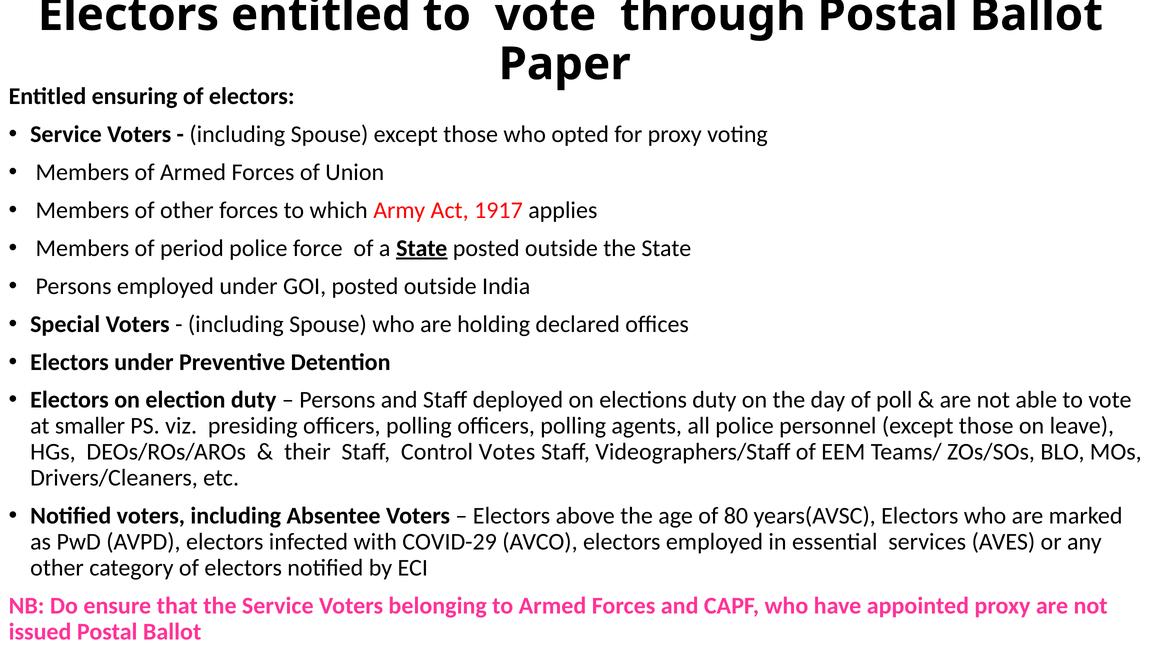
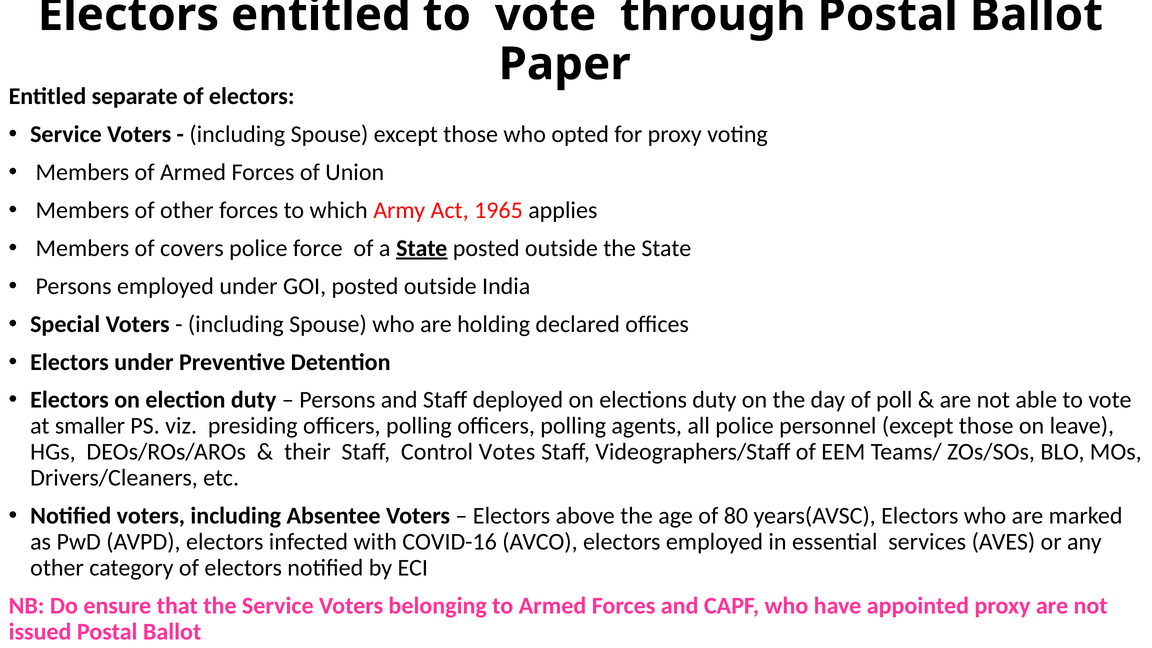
ensuring: ensuring -> separate (135, 96)
1917: 1917 -> 1965 (498, 210)
period: period -> covers (192, 248)
COVID-29: COVID-29 -> COVID-16 (450, 542)
